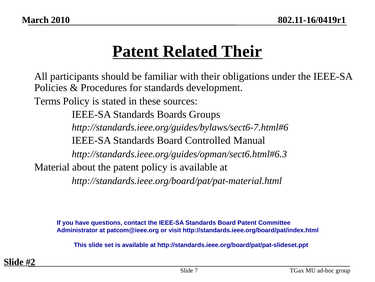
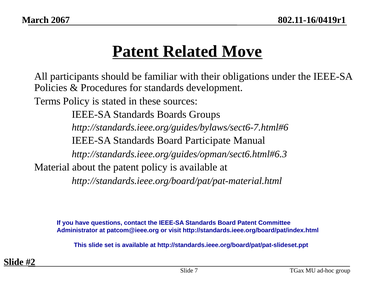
2010: 2010 -> 2067 (60, 20)
Related Their: Their -> Move (242, 51)
Controlled: Controlled -> Participate (208, 140)
